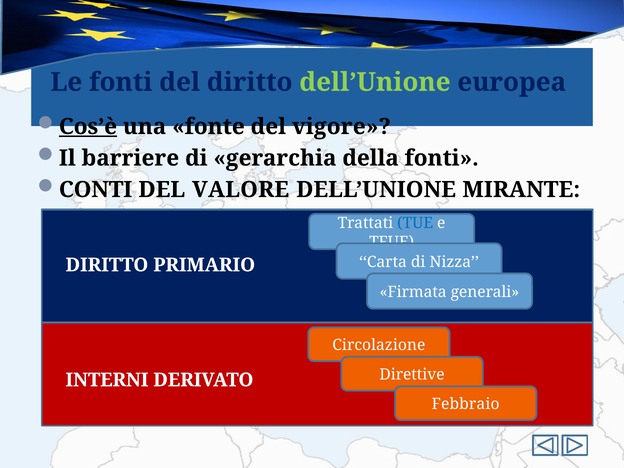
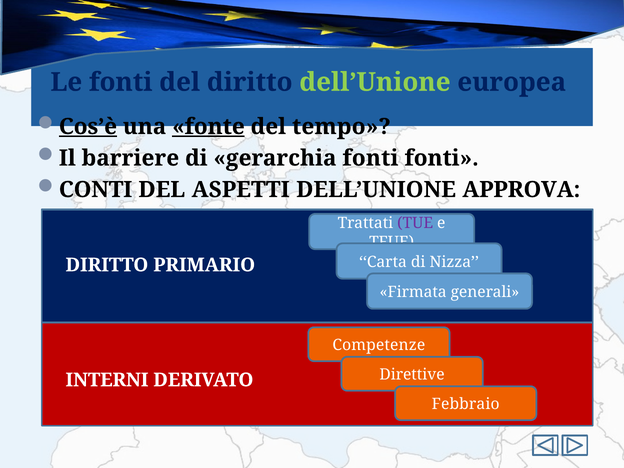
fonte underline: none -> present (208, 127)
vigore: vigore -> tempo (341, 127)
gerarchia della: della -> fonti (370, 158)
VALORE: VALORE -> ASPETTI (241, 190)
MIRANTE: MIRANTE -> APPROVA (521, 190)
TUE colour: blue -> purple (415, 223)
Circolazione: Circolazione -> Competenze (379, 345)
